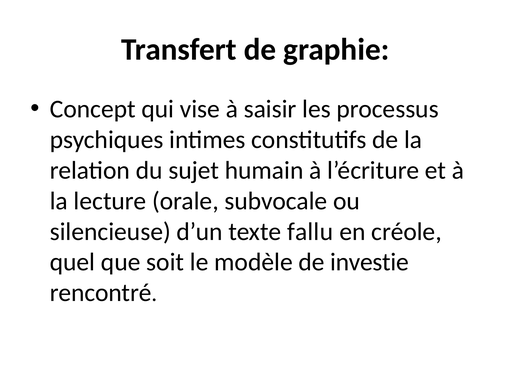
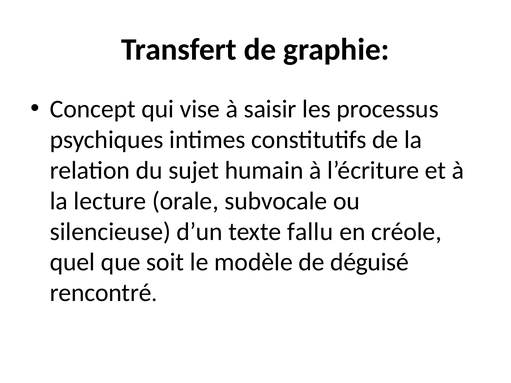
investie: investie -> déguisé (369, 262)
